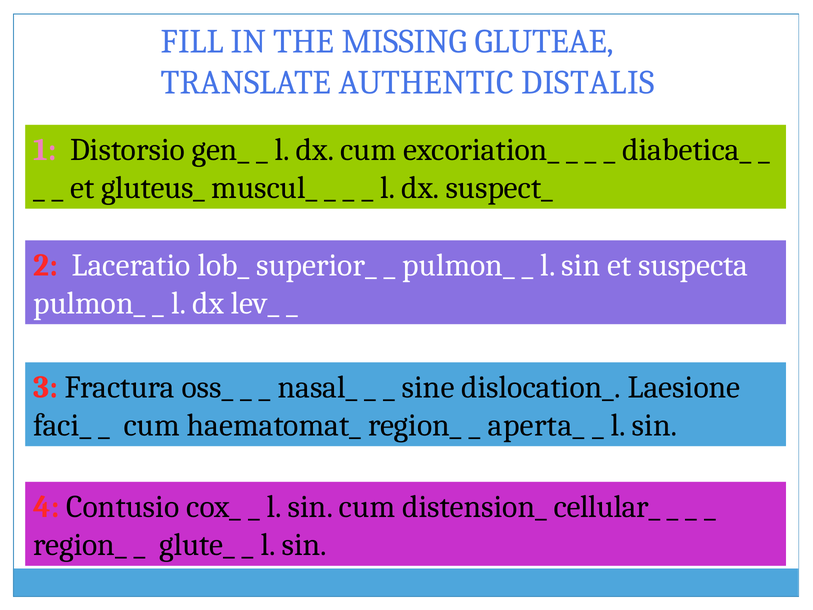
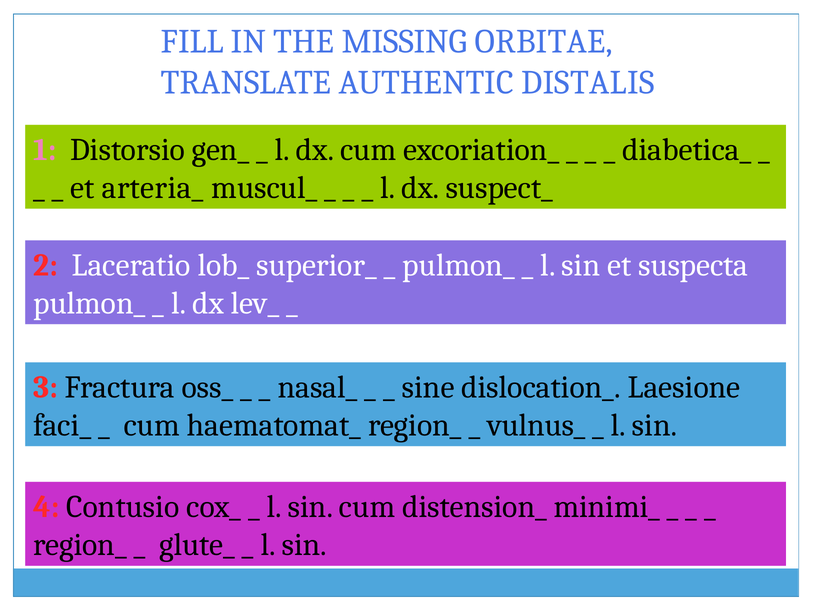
GLUTEAE: GLUTEAE -> ORBITAE (544, 42)
gluteus_: gluteus_ -> arteria_ (153, 188)
aperta_: aperta_ -> vulnus_ (536, 425)
cellular_: cellular_ -> minimi_ (607, 507)
